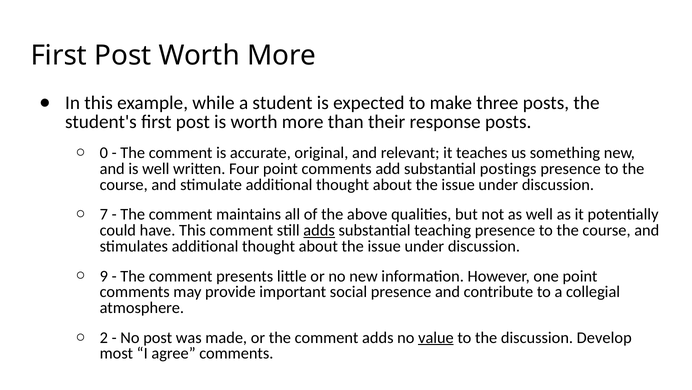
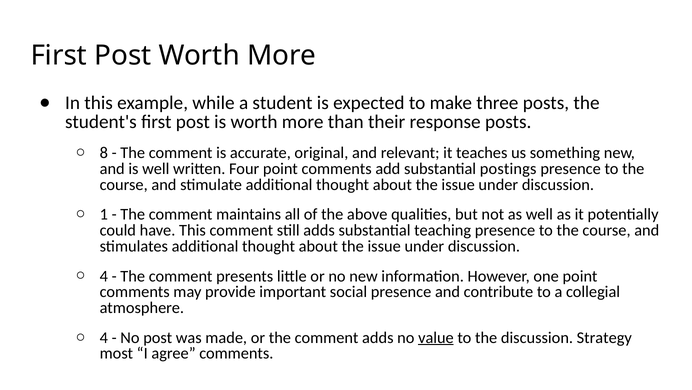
0: 0 -> 8 (104, 153)
7: 7 -> 1 (104, 214)
adds underline: present -> none (319, 230)
9: 9 -> 4 (104, 276)
2: 2 -> 4 (104, 337)
Develop: Develop -> Strategy (604, 337)
